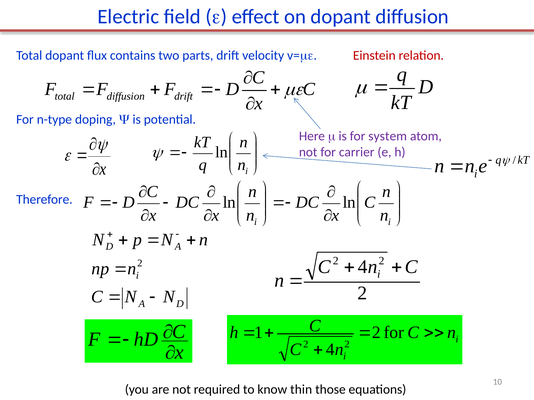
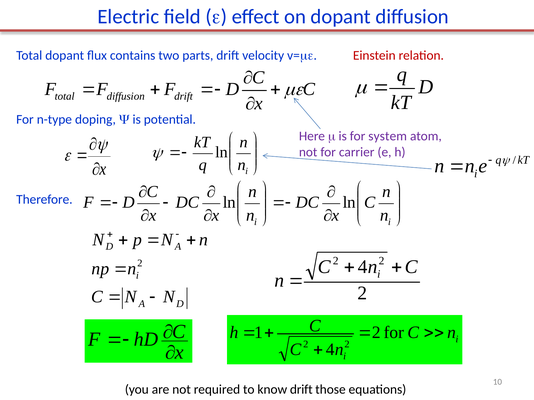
know thin: thin -> drift (301, 390)
